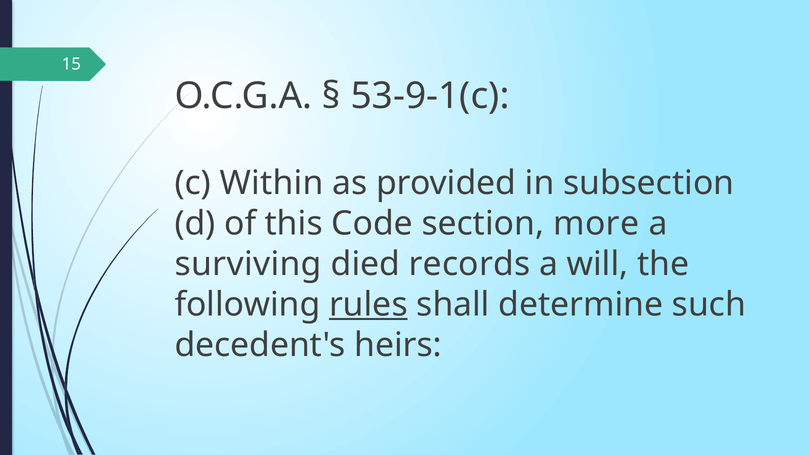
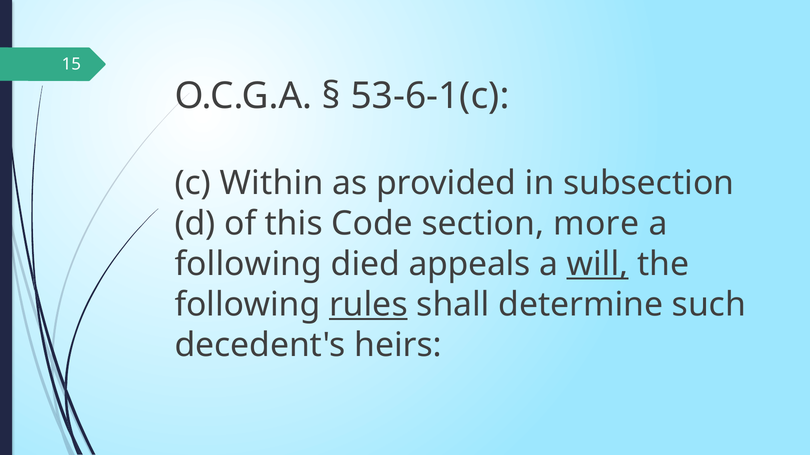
53-9-1(c: 53-9-1(c -> 53-6-1(c (430, 96)
surviving: surviving -> following (248, 264)
records: records -> appeals (470, 264)
will underline: none -> present (598, 264)
